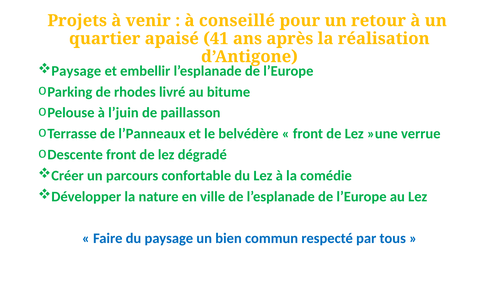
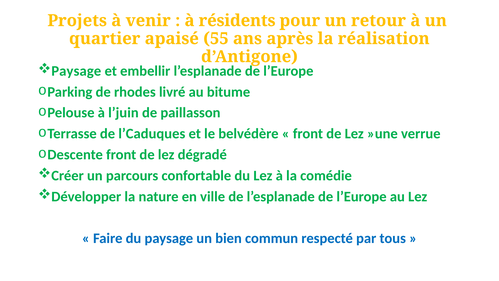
conseillé: conseillé -> résidents (237, 21)
41: 41 -> 55 (216, 39)
l’Panneaux: l’Panneaux -> l’Caduques (152, 134)
